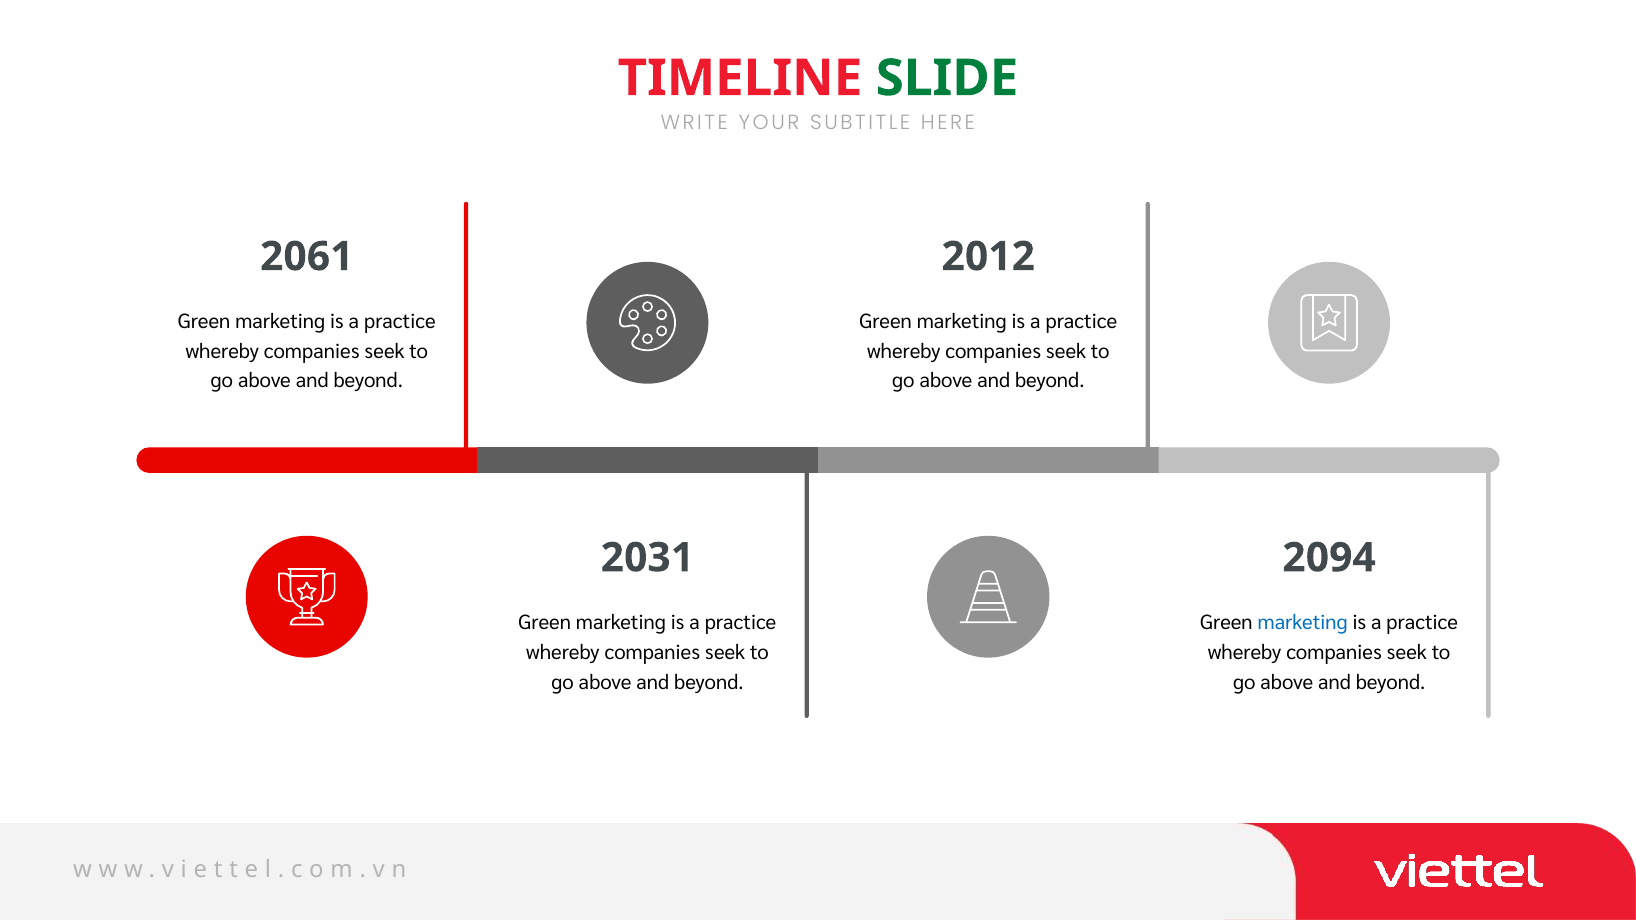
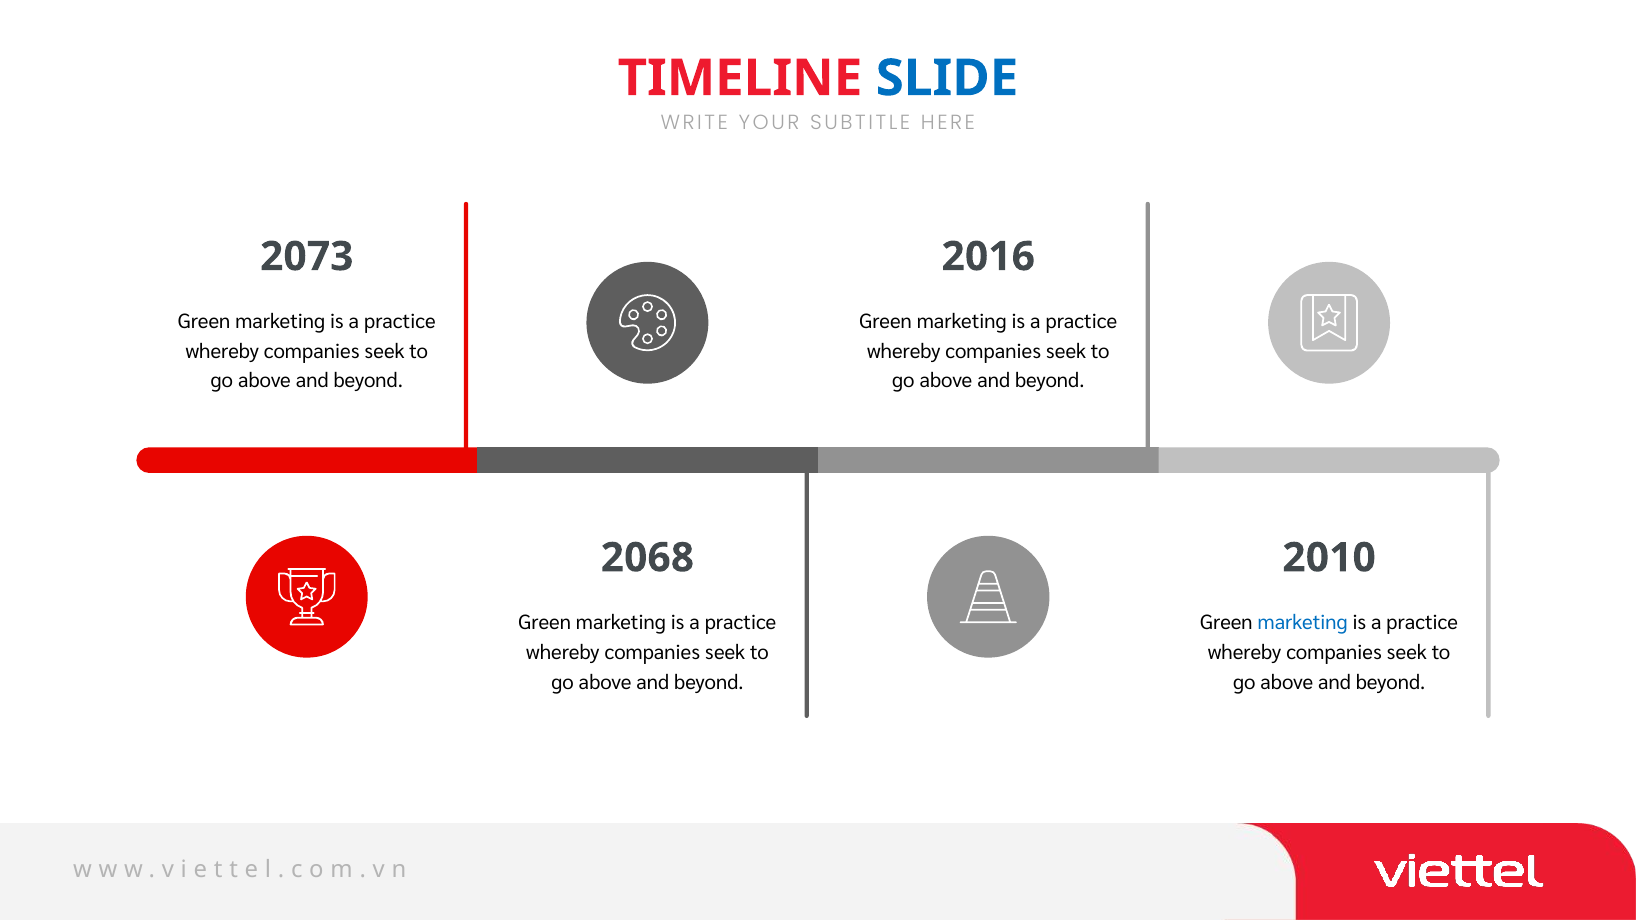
SLIDE colour: green -> blue (947, 78)
2061: 2061 -> 2073 (307, 257)
2012: 2012 -> 2016 (988, 257)
2031: 2031 -> 2068 (647, 558)
2094: 2094 -> 2010 (1329, 558)
